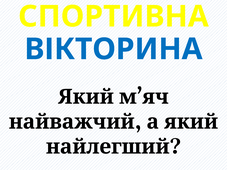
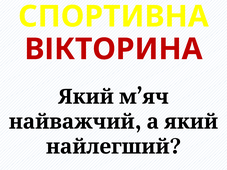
ВІКТОРИНА colour: blue -> red (113, 49)
